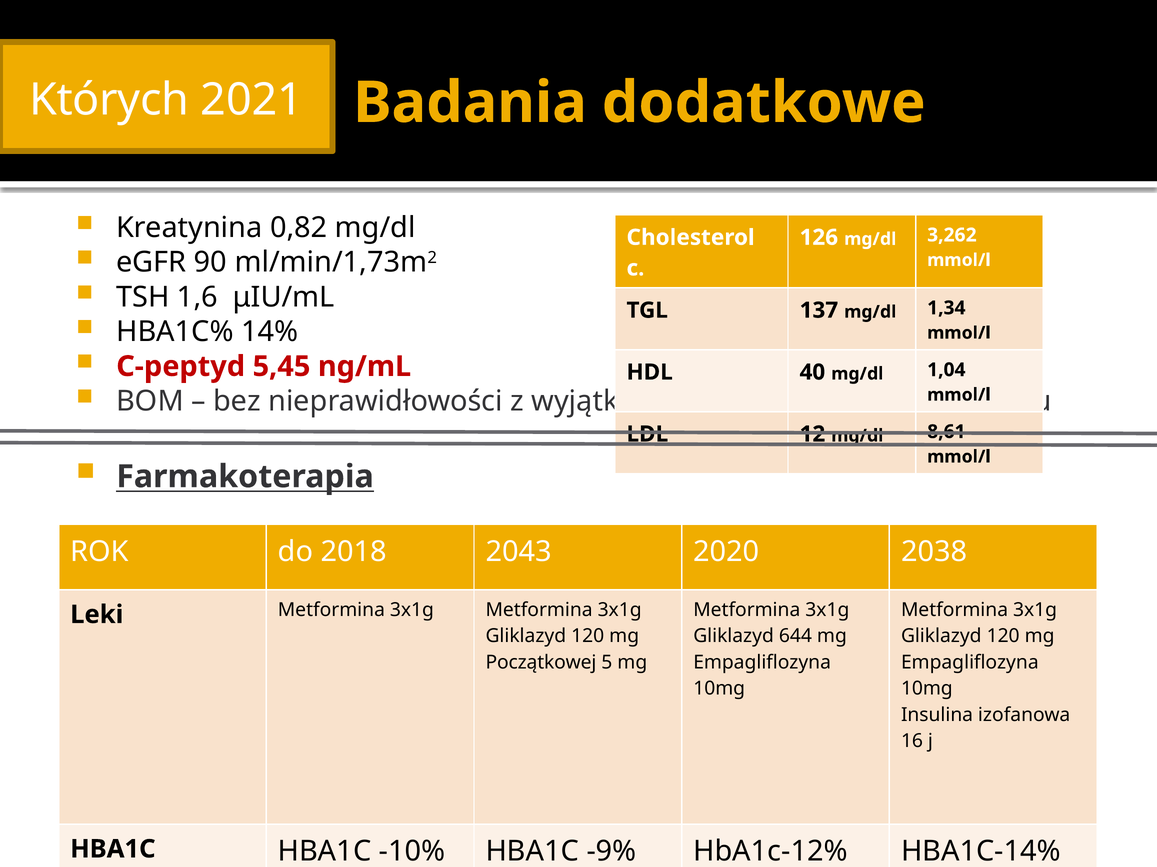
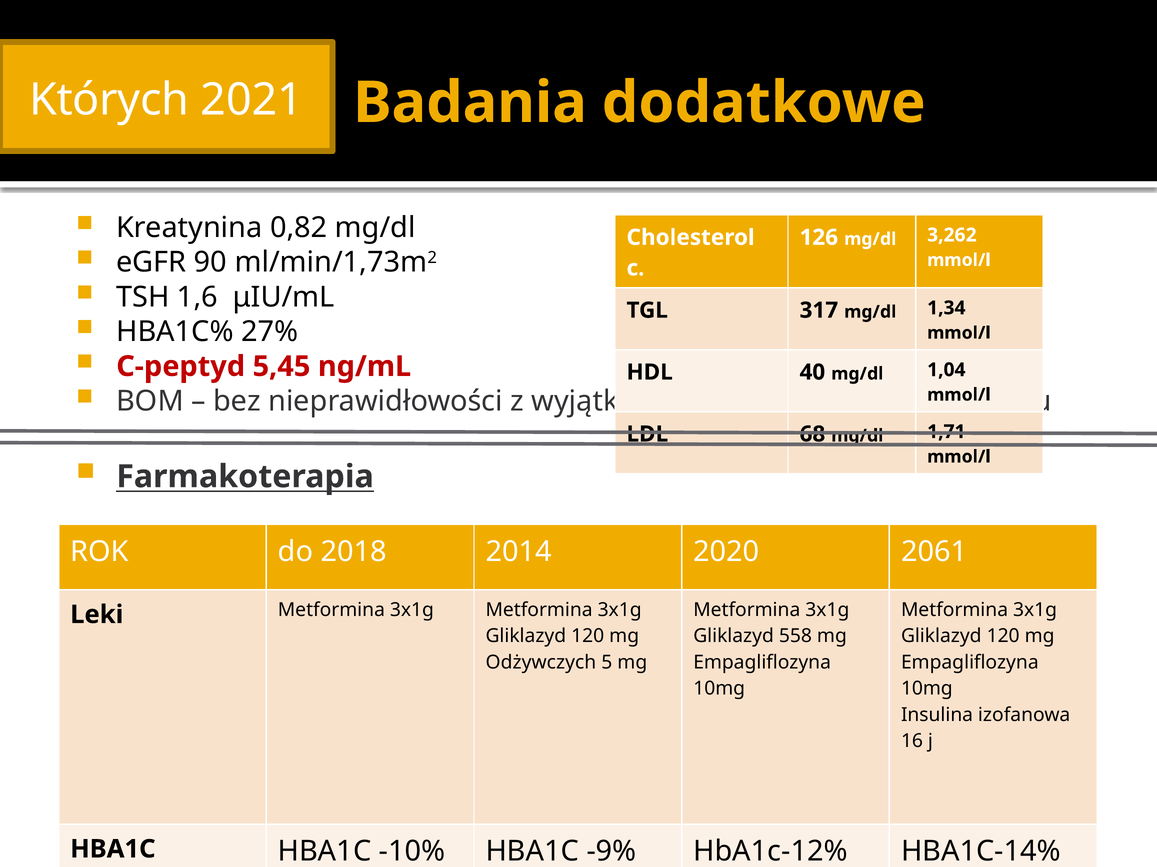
137: 137 -> 317 (819, 311)
14%: 14% -> 27% (270, 332)
12: 12 -> 68 (812, 434)
8,61: 8,61 -> 1,71 (946, 432)
2043: 2043 -> 2014 (519, 552)
2038: 2038 -> 2061 (934, 552)
644: 644 -> 558 (795, 637)
Początkowej: Początkowej -> Odżywczych (541, 663)
